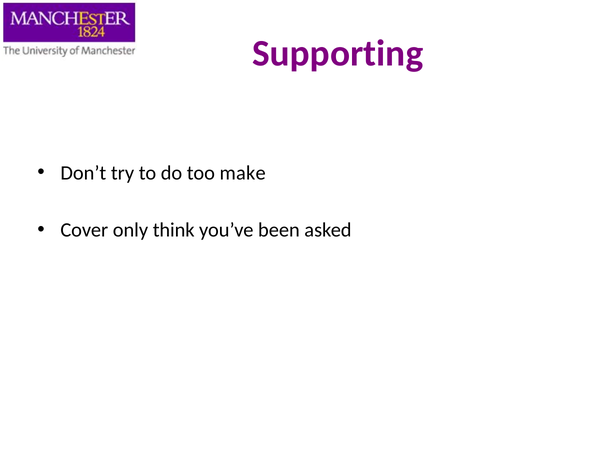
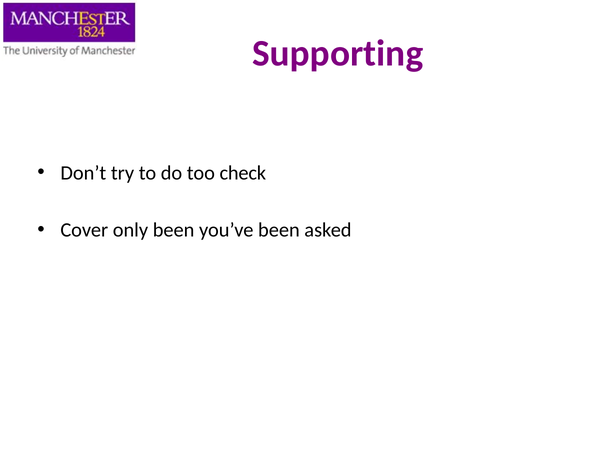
make: make -> check (243, 173)
only think: think -> been (174, 230)
